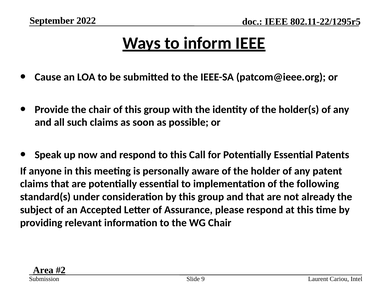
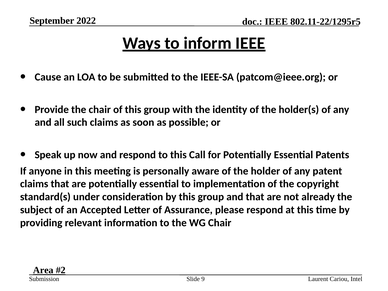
following: following -> copyright (318, 184)
